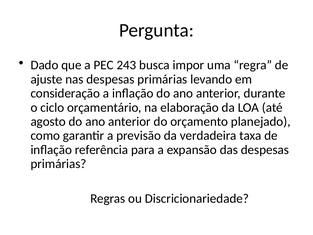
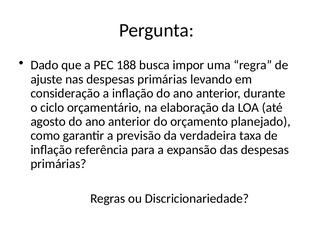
243: 243 -> 188 (126, 65)
